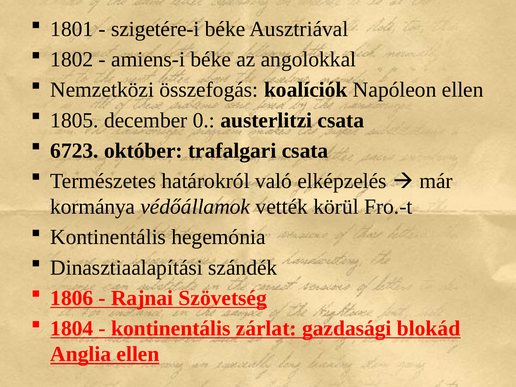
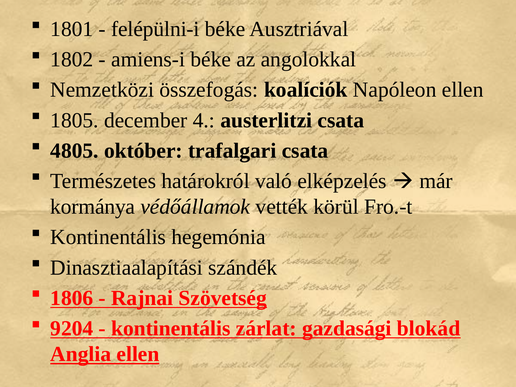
szigetére-i: szigetére-i -> felépülni-i (155, 29)
0: 0 -> 4 (204, 120)
6723: 6723 -> 4805 (75, 151)
1804: 1804 -> 9204 (72, 328)
